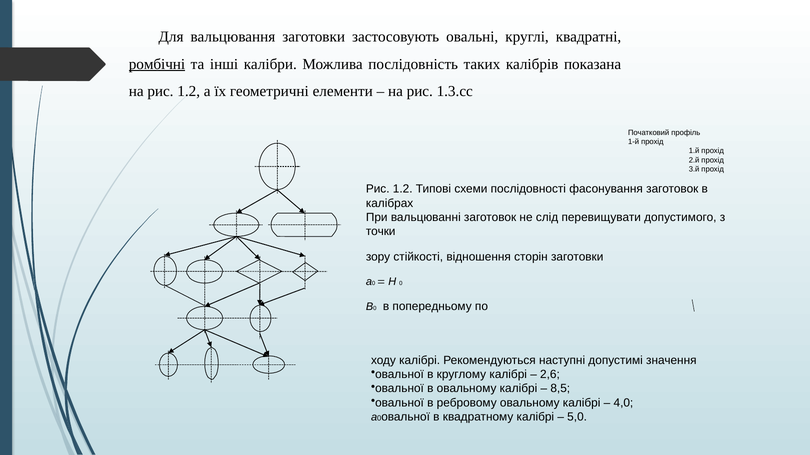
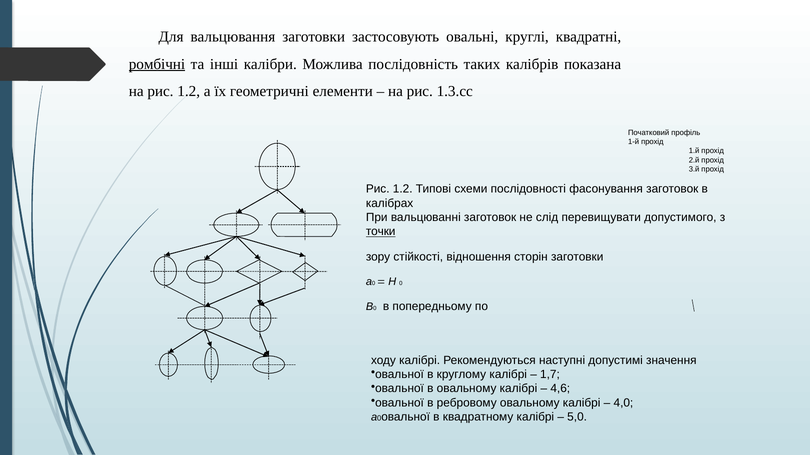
точки underline: none -> present (381, 232)
2,6: 2,6 -> 1,7 (550, 375)
8,5: 8,5 -> 4,6 (560, 389)
